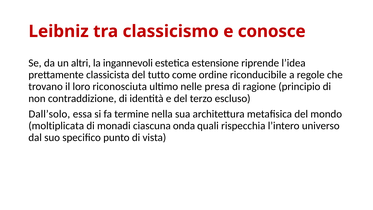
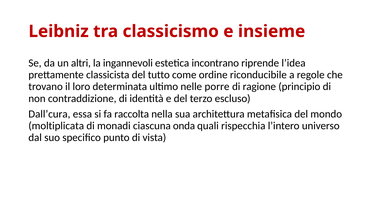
conosce: conosce -> insieme (272, 31)
estensione: estensione -> incontrano (215, 63)
riconosciuta: riconosciuta -> determinata (120, 87)
presa: presa -> porre (217, 87)
Dall’solo: Dall’solo -> Dall’cura (49, 114)
termine: termine -> raccolta (132, 114)
